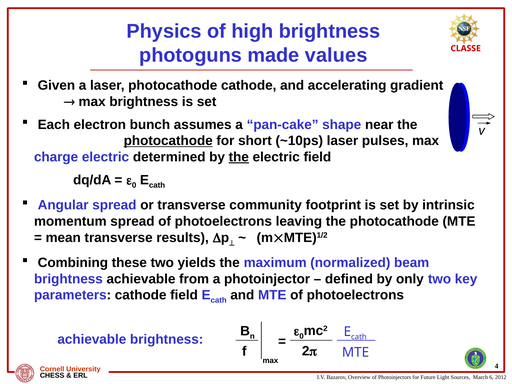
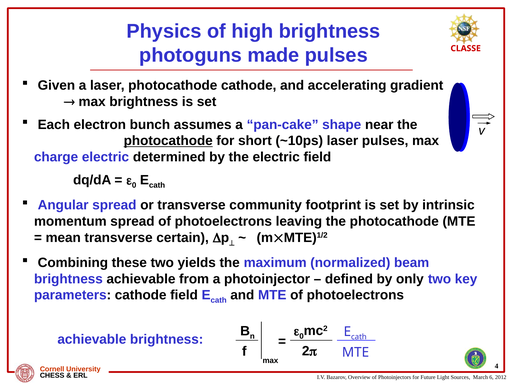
made values: values -> pulses (336, 55)
the underline: present -> none (239, 157)
results: results -> certain (183, 238)
